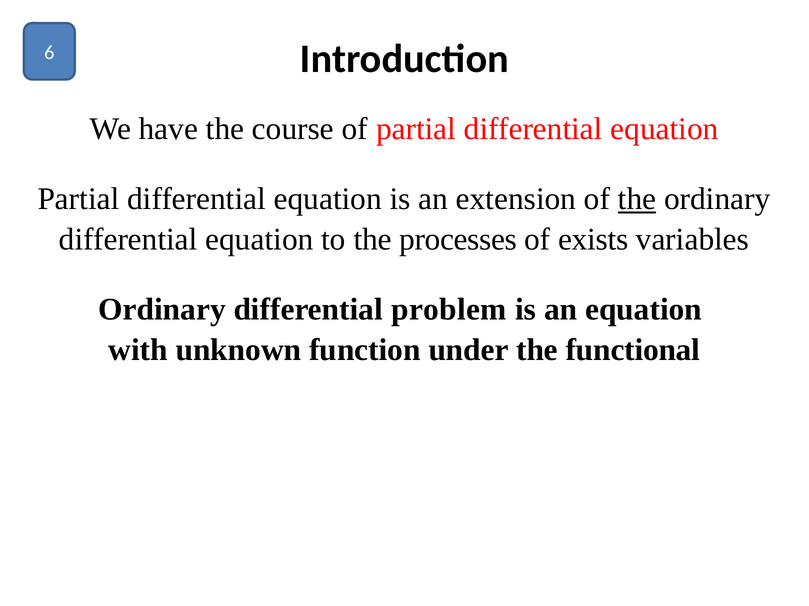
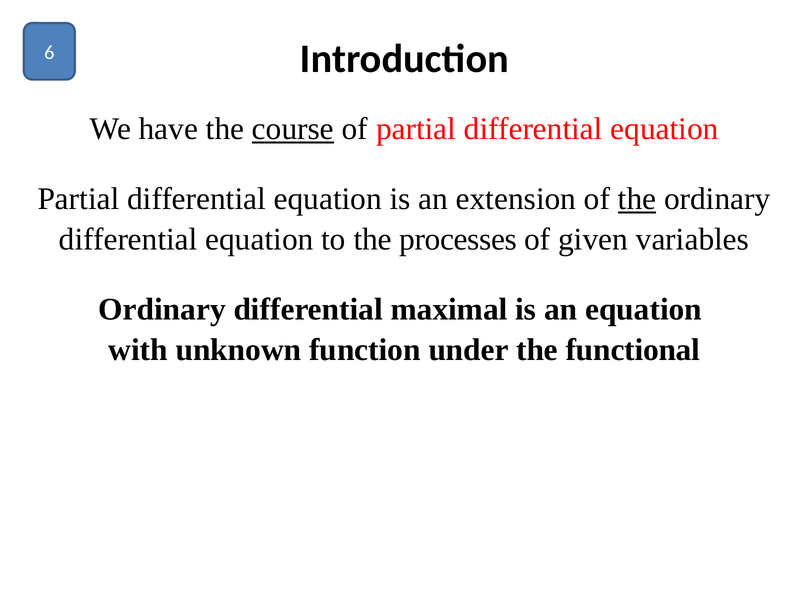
course underline: none -> present (293, 129)
exists: exists -> given (593, 240)
problem: problem -> maximal (449, 310)
